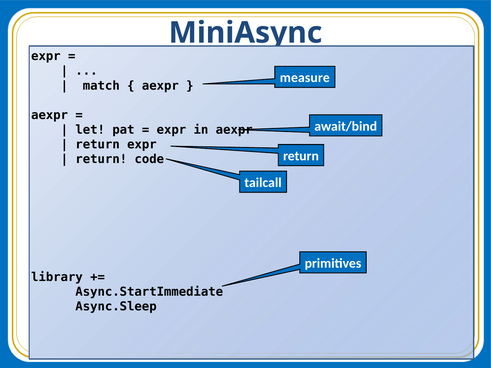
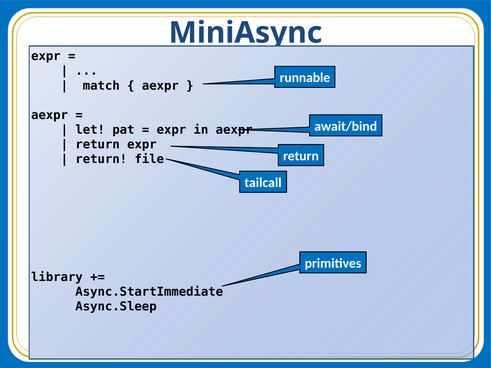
measure: measure -> runnable (305, 78)
code: code -> file (149, 159)
